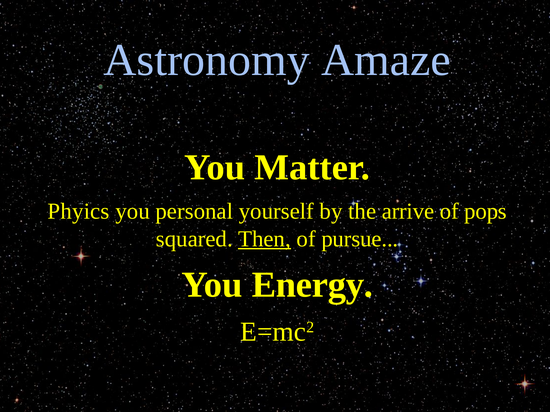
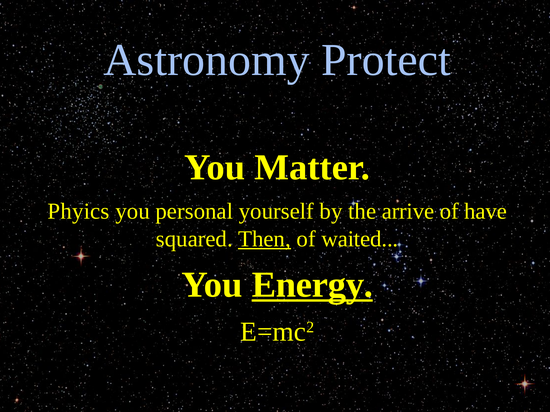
Amaze: Amaze -> Protect (386, 60)
pops: pops -> have (486, 212)
pursue: pursue -> waited (360, 239)
Energy underline: none -> present (312, 285)
